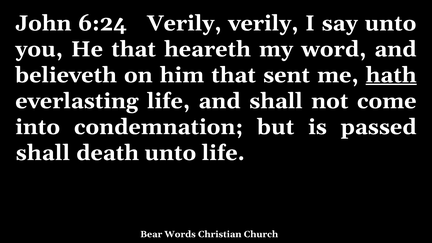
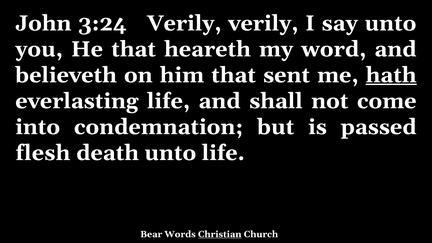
6:24: 6:24 -> 3:24 (102, 23)
shall: shall -> flesh (43, 153)
Christian underline: none -> present (220, 234)
